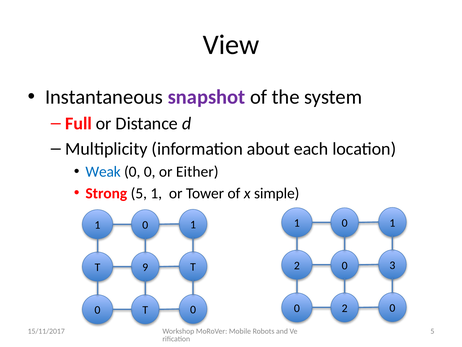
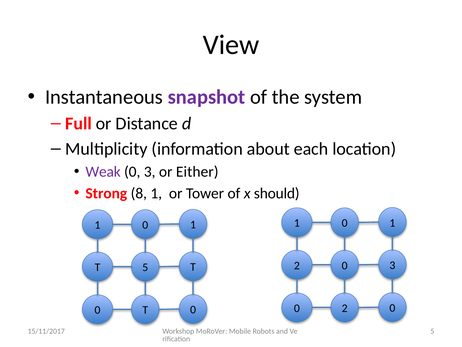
Weak colour: blue -> purple (103, 172)
0: 0 -> 3 (150, 172)
Strong 5: 5 -> 8 (139, 193)
simple: simple -> should (277, 193)
T 9: 9 -> 5 (145, 267)
